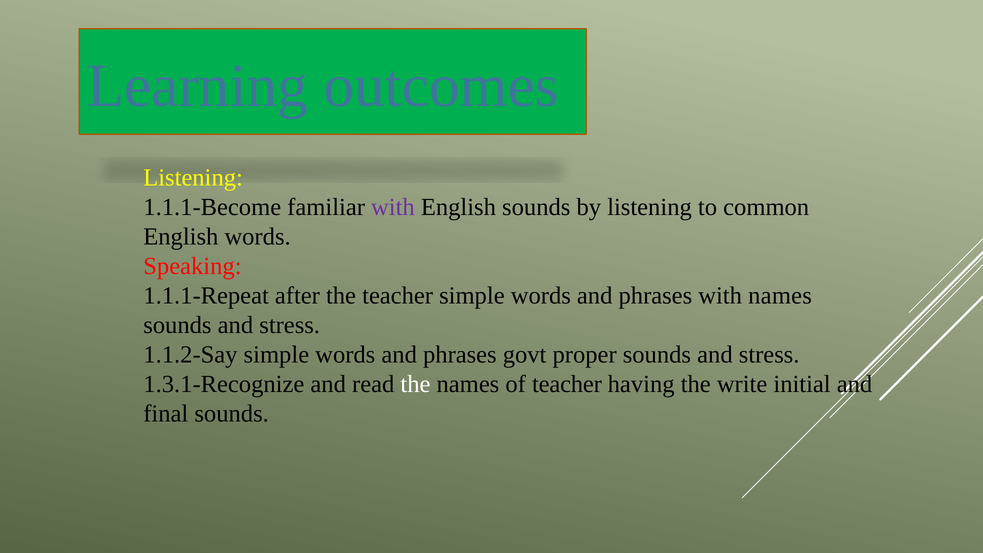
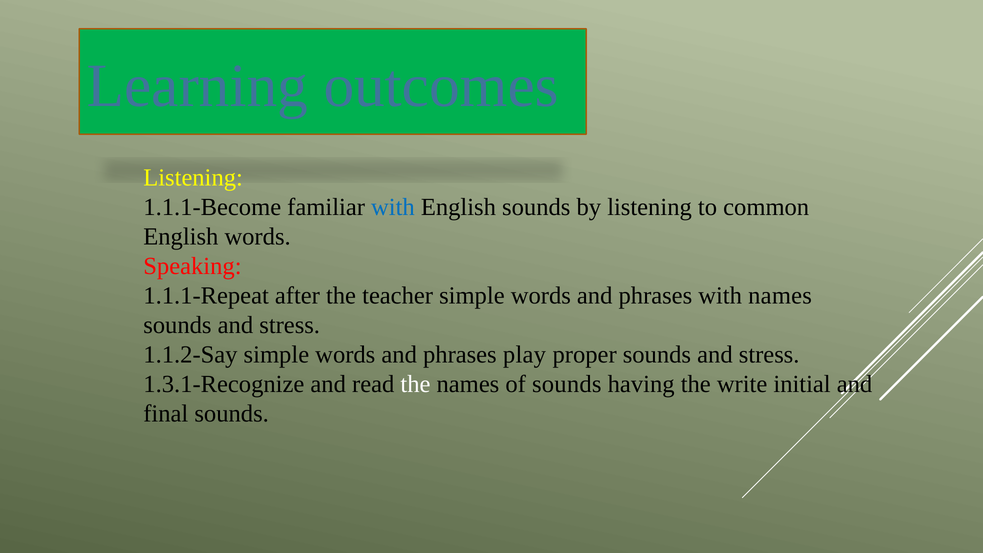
with colour: purple -> blue (393, 207)
govt: govt -> play (524, 355)
of teacher: teacher -> sounds (567, 384)
